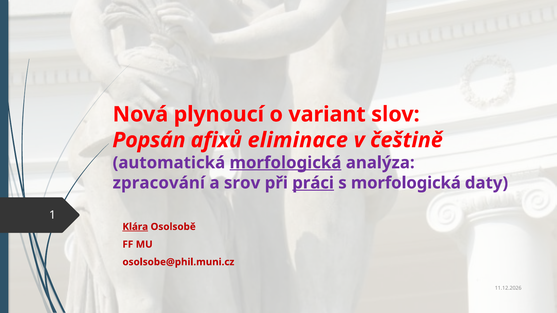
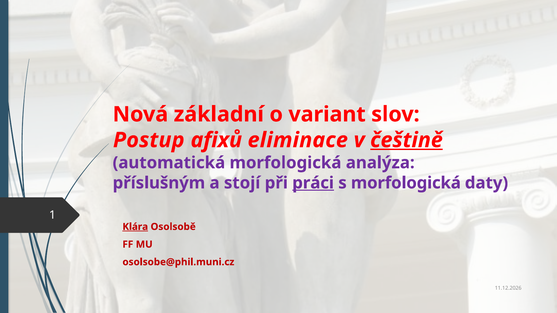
plynoucí: plynoucí -> základní (219, 114)
Popsán: Popsán -> Postup (149, 140)
češtině underline: none -> present (406, 140)
morfologická underline: present -> none (285, 163)
zpracování: zpracování -> příslušným (159, 183)
srov: srov -> stojí (242, 183)
